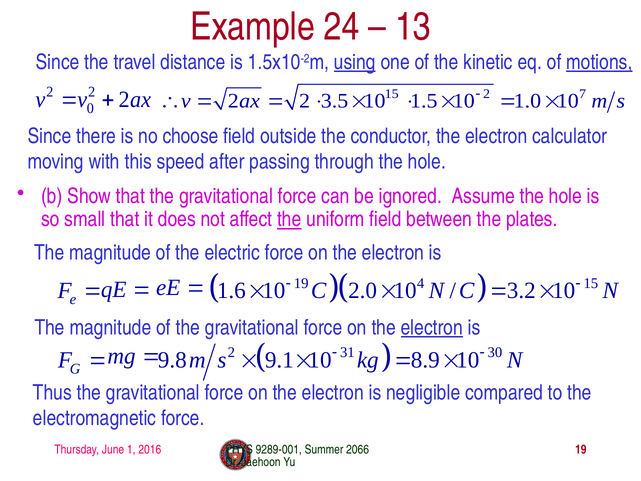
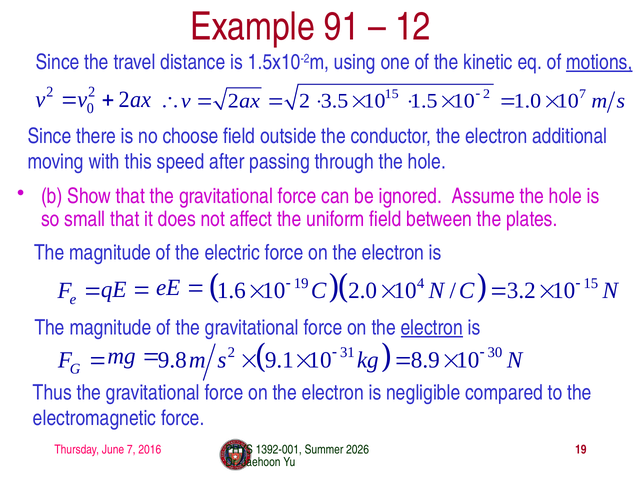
24: 24 -> 91 (342, 27)
13: 13 -> 12 (413, 27)
using underline: present -> none (355, 62)
calculator: calculator -> additional (570, 136)
the underline: present -> none (289, 219)
June 1: 1 -> 7 (131, 450)
9289-001: 9289-001 -> 1392-001 (279, 450)
2066: 2066 -> 2026 (358, 450)
